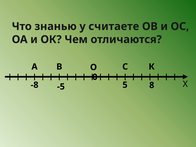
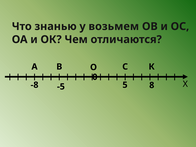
считаете: считаете -> возьмем (114, 26)
